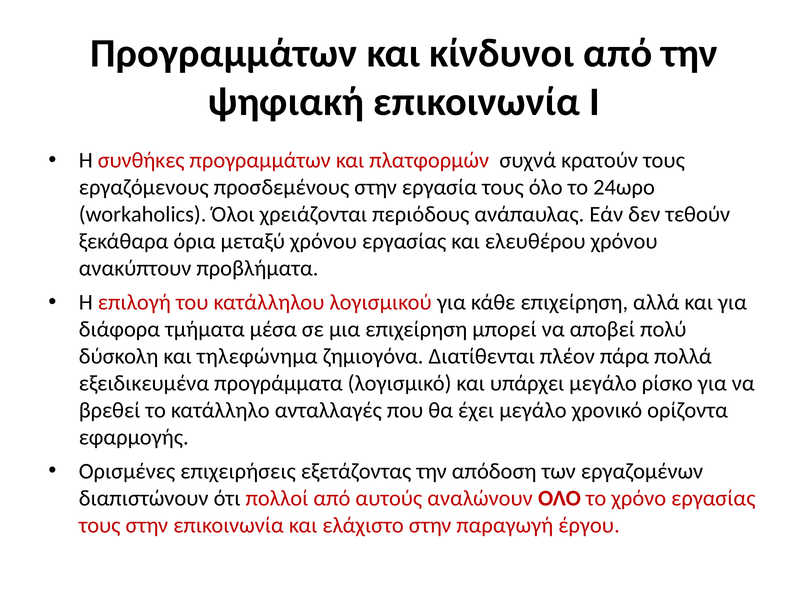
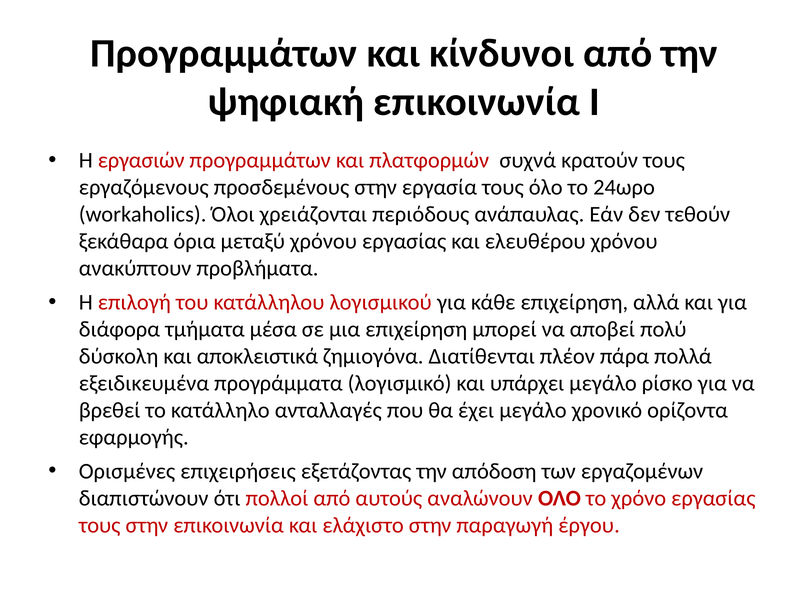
συνθήκες: συνθήκες -> εργασιών (141, 160)
τηλεφώνημα: τηλεφώνημα -> αποκλειστικά (257, 356)
